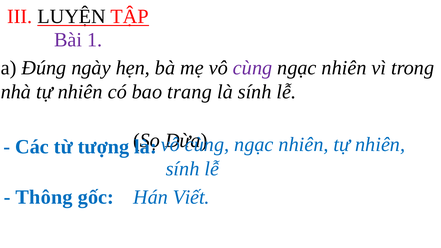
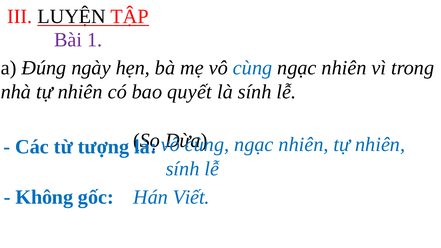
cùng colour: purple -> blue (253, 68)
trang: trang -> quyết (189, 92)
Thông: Thông -> Không (44, 197)
